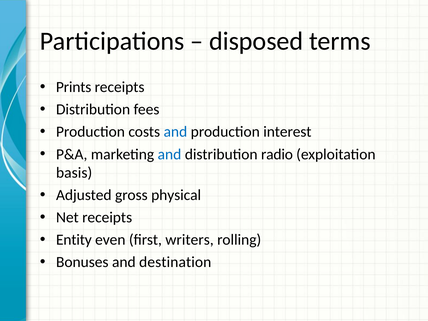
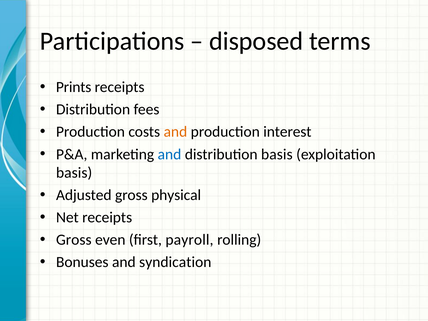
and colour: blue -> orange (175, 132)
distribution radio: radio -> basis (277, 154)
Entity: Entity -> Gross (74, 240)
writers: writers -> payroll (189, 240)
destination: destination -> syndication (175, 262)
